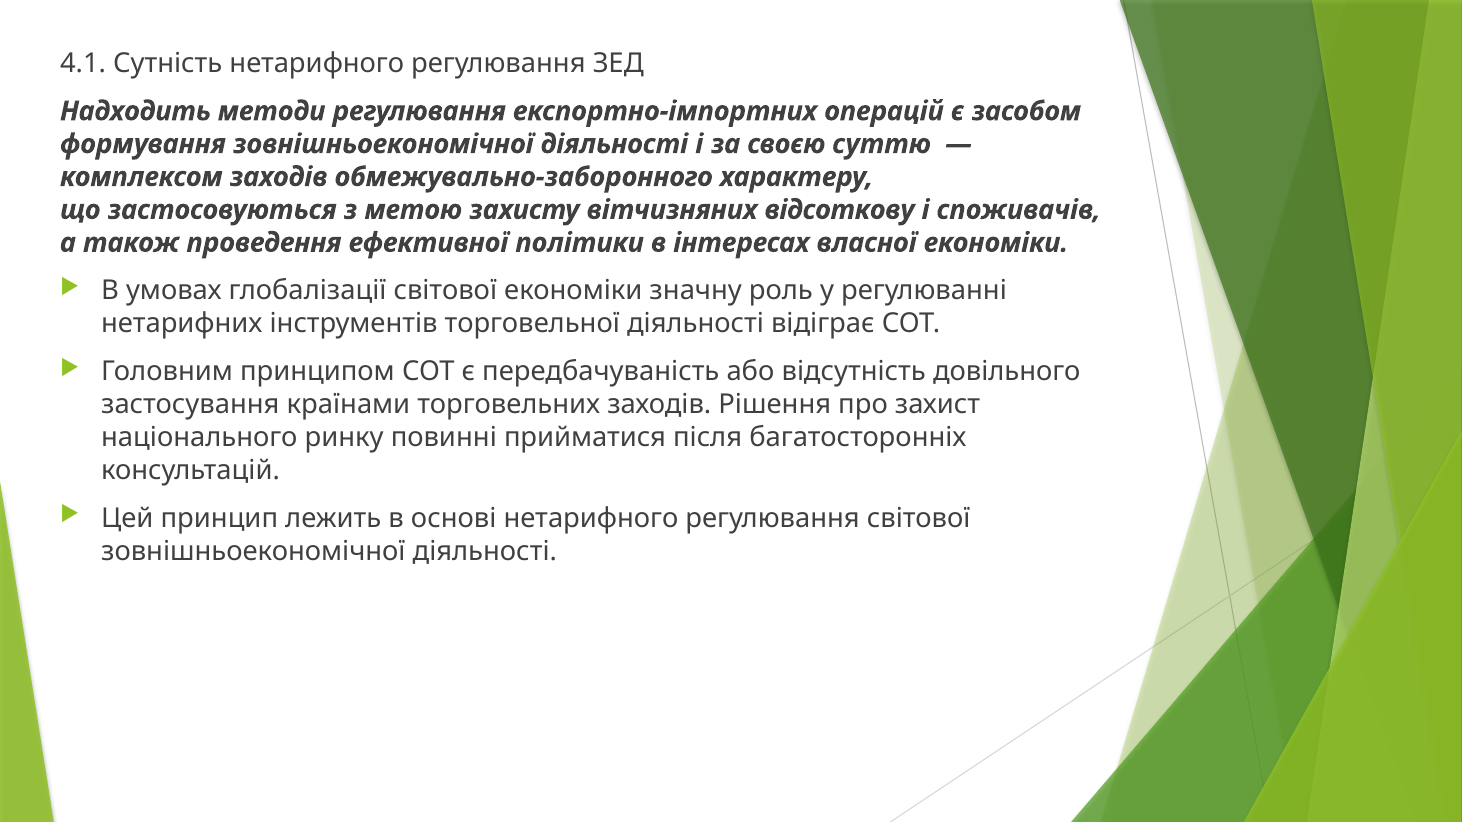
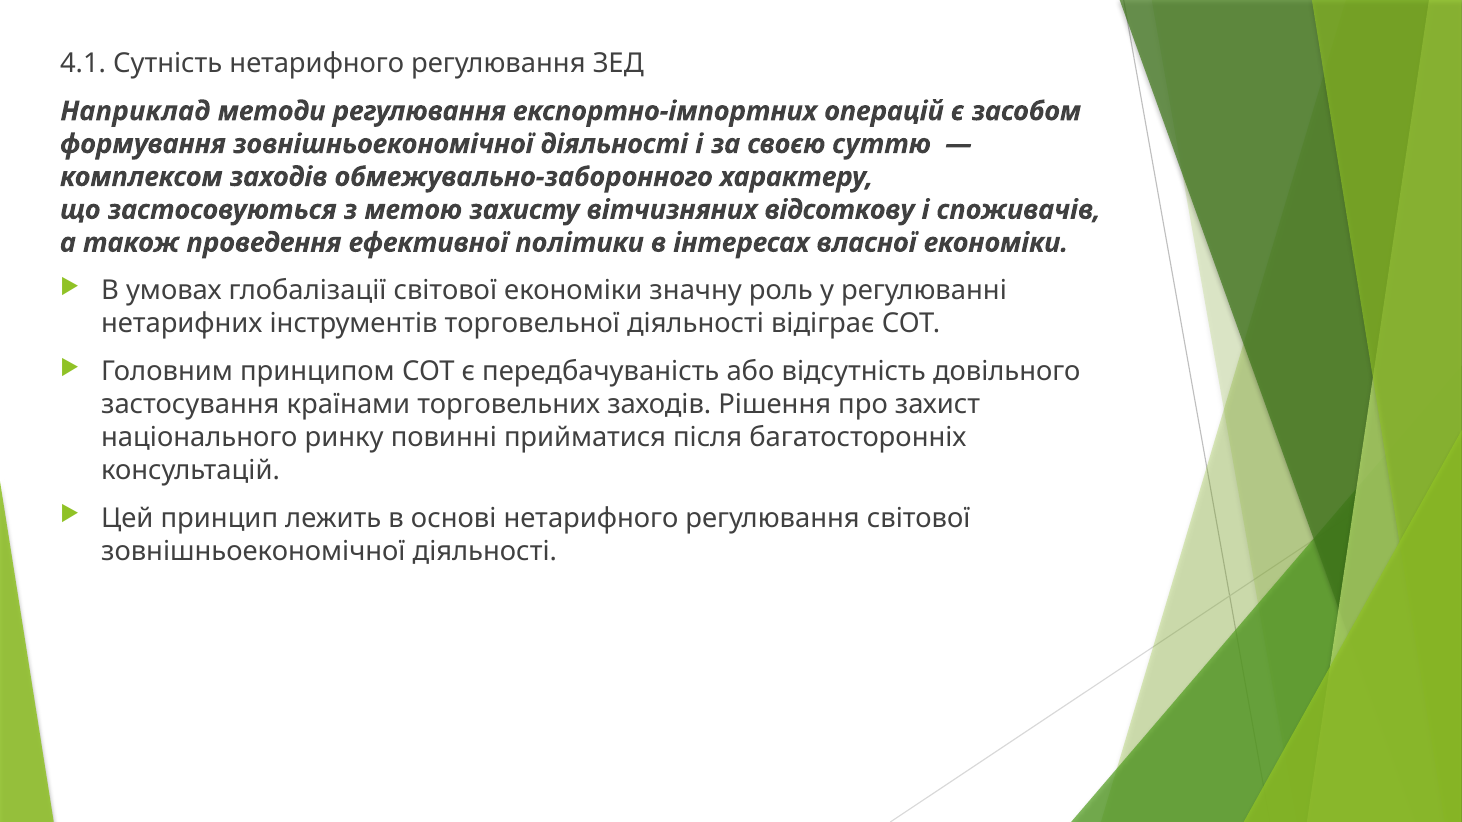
Надходить: Надходить -> Наприклад (135, 111)
